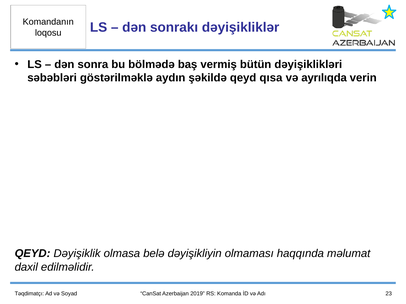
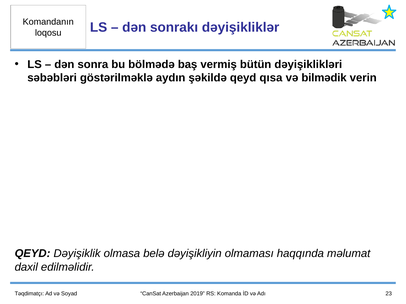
ayrılıqda: ayrılıqda -> bilmədik (324, 78)
